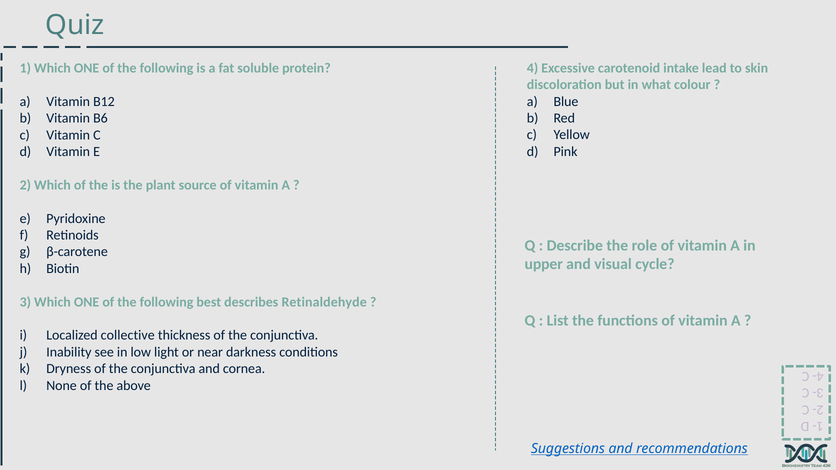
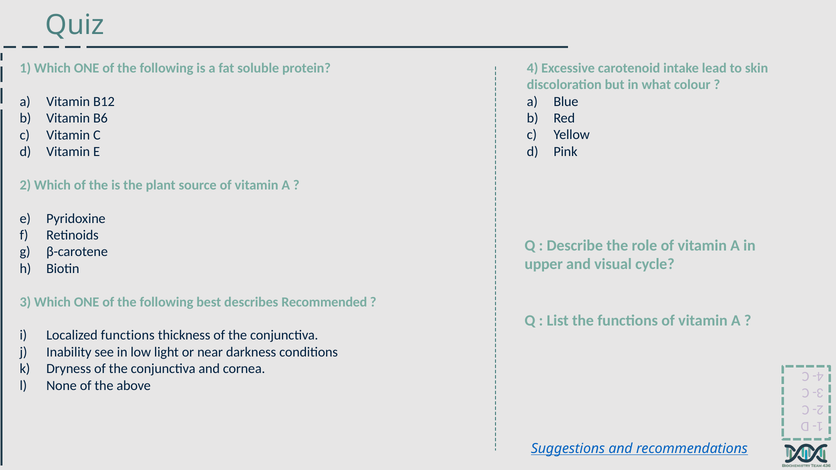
Retinaldehyde: Retinaldehyde -> Recommended (324, 302)
Localized collective: collective -> functions (128, 336)
